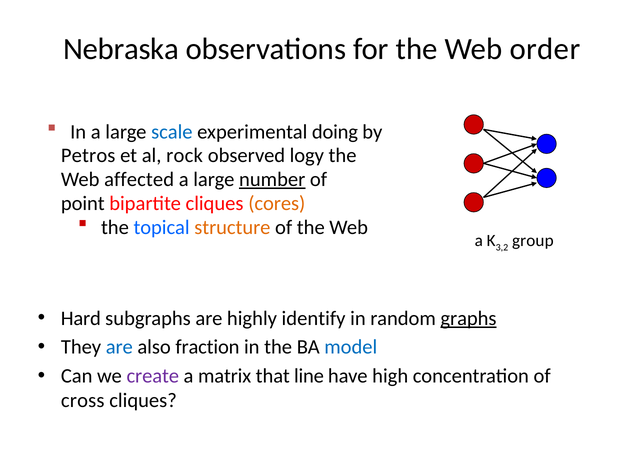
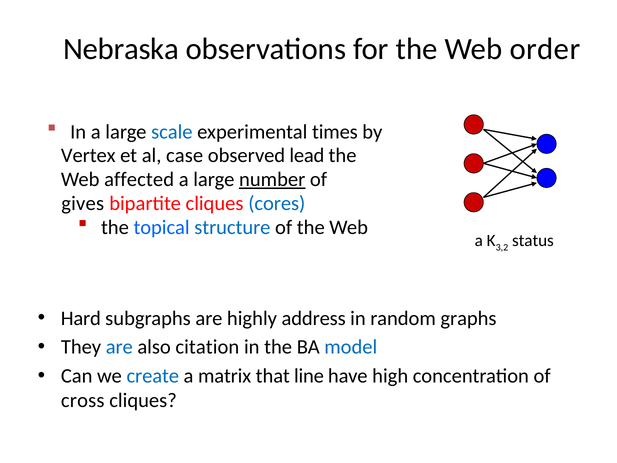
doing: doing -> times (335, 132)
Petros: Petros -> Vertex (88, 156)
rock: rock -> case (185, 156)
logy: logy -> lead (307, 156)
point: point -> gives (83, 203)
cores colour: orange -> blue (277, 203)
structure colour: orange -> blue (232, 227)
group: group -> status (533, 241)
identify: identify -> address (314, 318)
graphs underline: present -> none (468, 318)
fraction: fraction -> citation (207, 347)
create colour: purple -> blue (153, 376)
